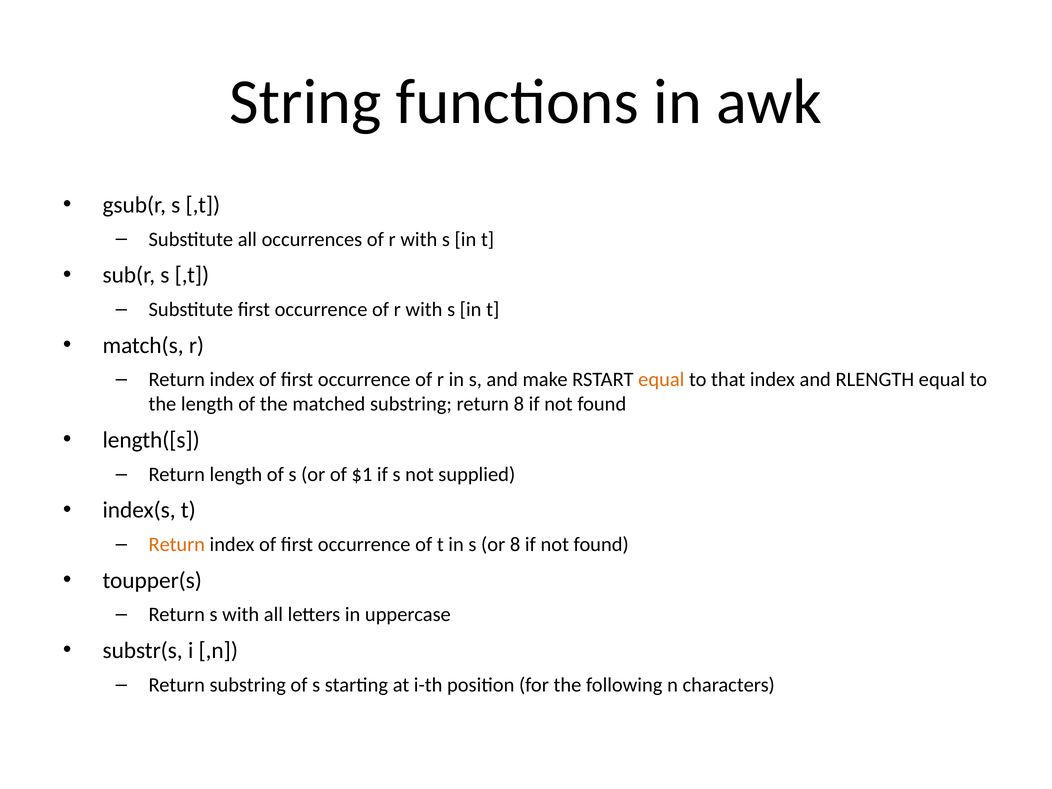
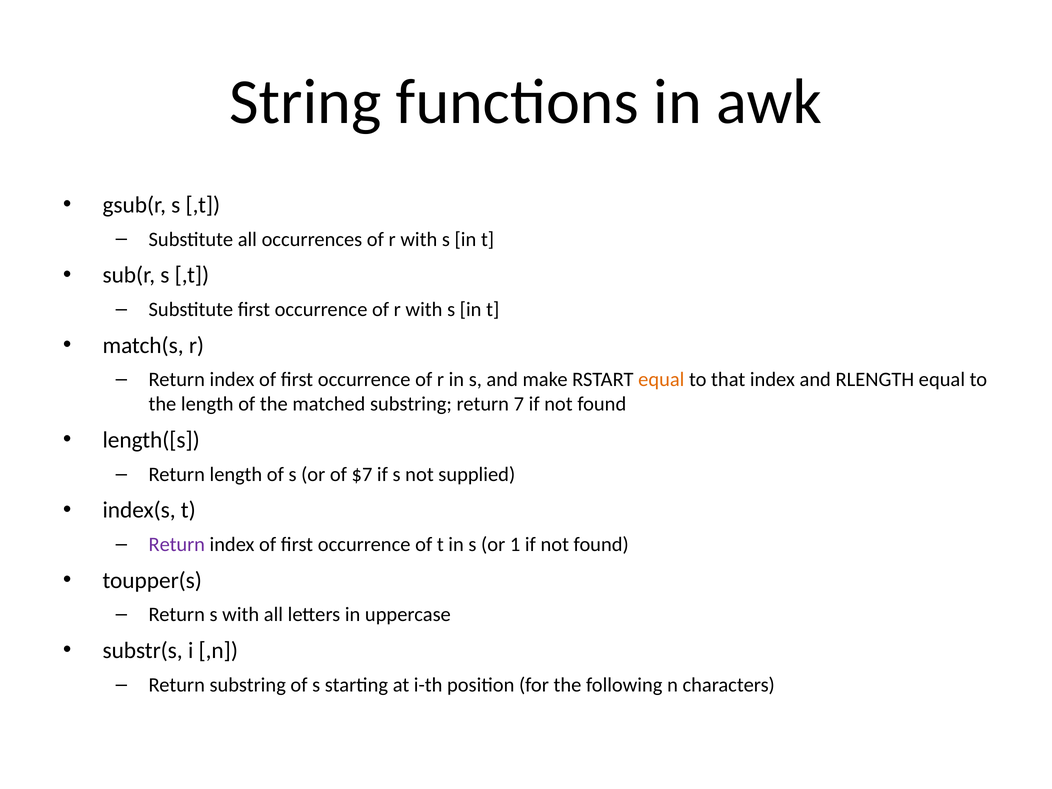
return 8: 8 -> 7 (519, 404)
$1: $1 -> $7 (362, 474)
Return colour: orange -> purple (177, 545)
or 8: 8 -> 1 (515, 545)
